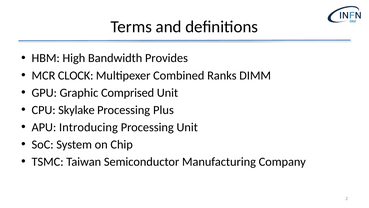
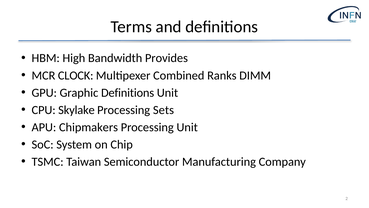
Graphic Comprised: Comprised -> Definitions (128, 93)
Plus: Plus -> Sets (163, 110)
Introducing: Introducing -> Chipmakers (89, 127)
